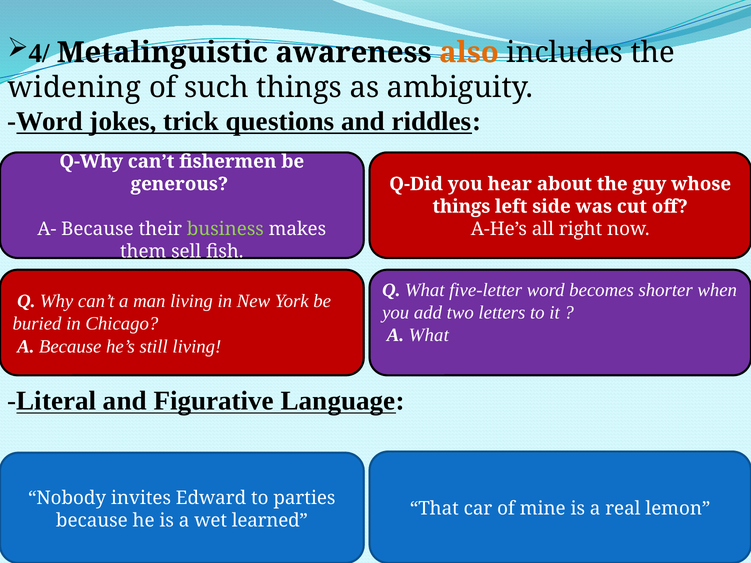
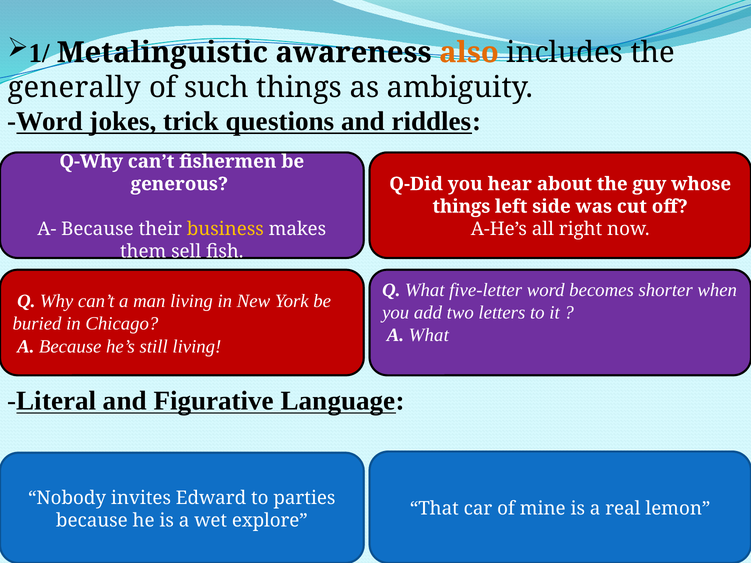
4/: 4/ -> 1/ (39, 53)
widening: widening -> generally (74, 88)
business colour: light green -> yellow (225, 229)
learned: learned -> explore (270, 521)
